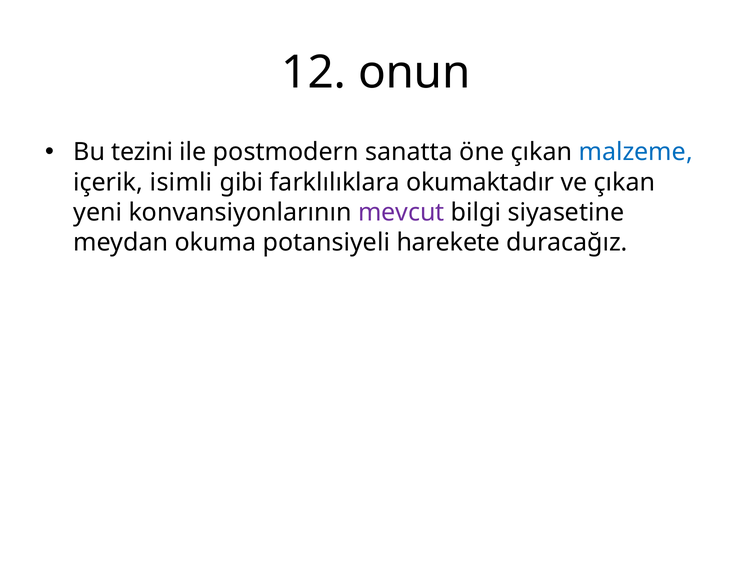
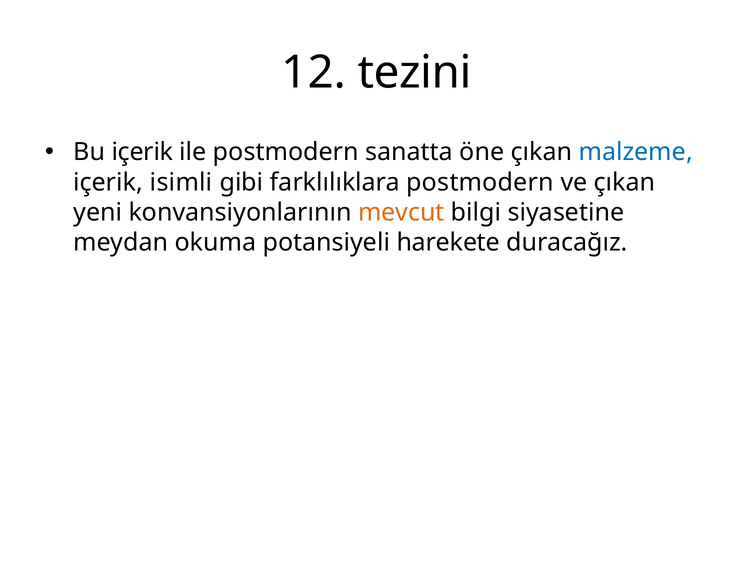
onun: onun -> tezini (415, 73)
Bu tezini: tezini -> içerik (142, 152)
farklılıklara okumaktadır: okumaktadır -> postmodern (480, 182)
mevcut colour: purple -> orange (401, 212)
